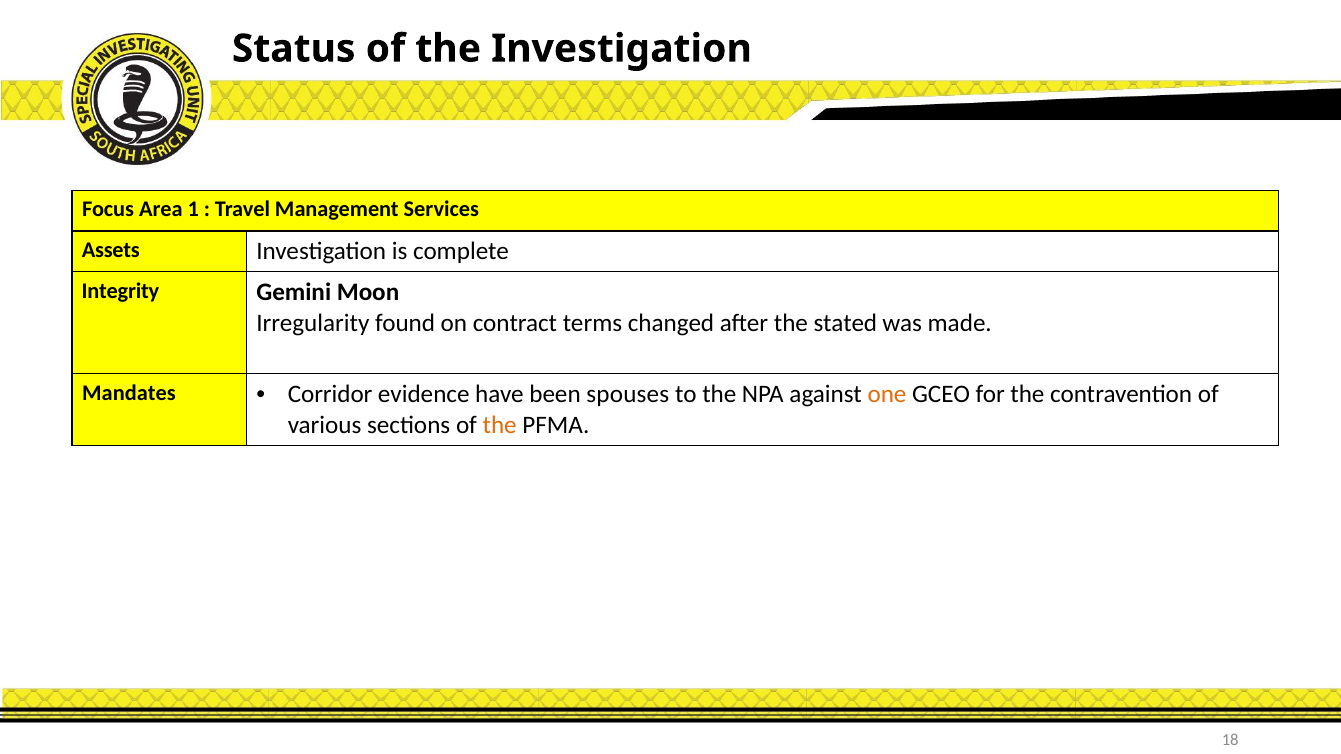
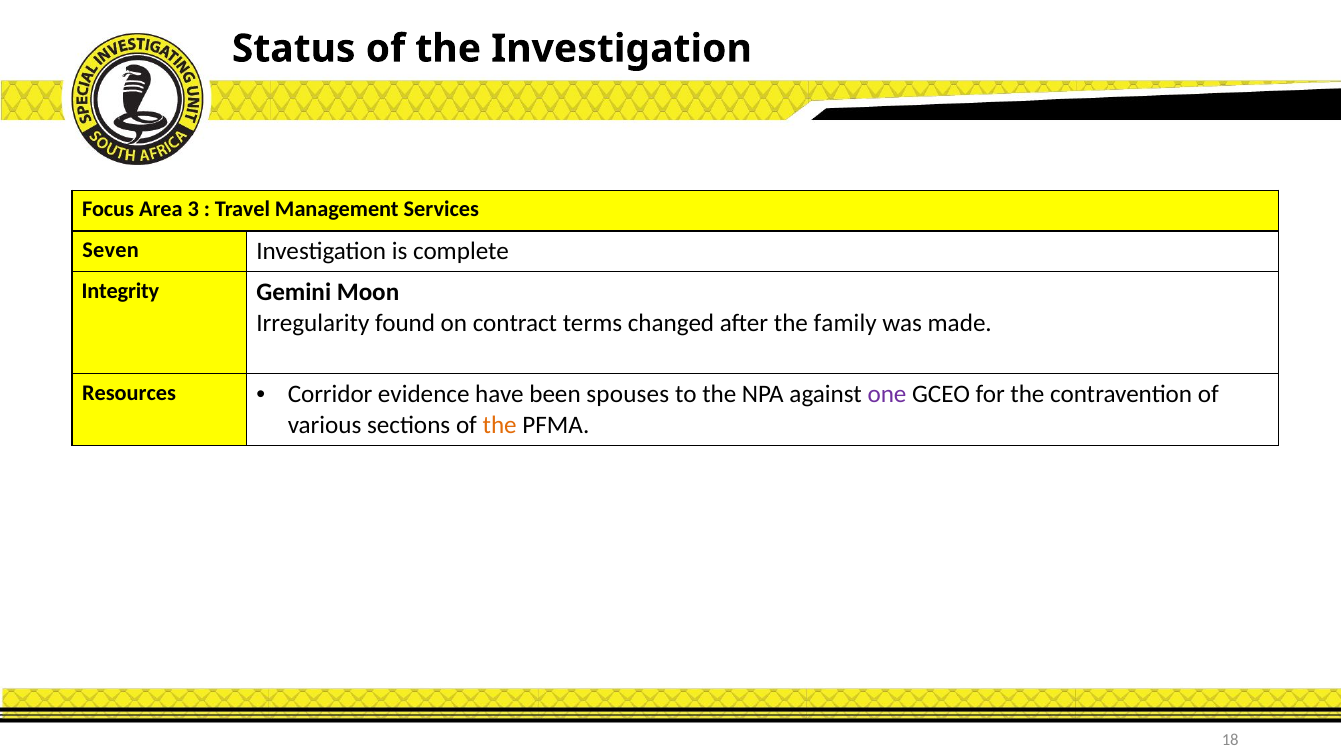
1: 1 -> 3 (193, 209)
Assets: Assets -> Seven (111, 250)
stated: stated -> family (845, 323)
Mandates: Mandates -> Resources (129, 393)
one colour: orange -> purple (887, 395)
